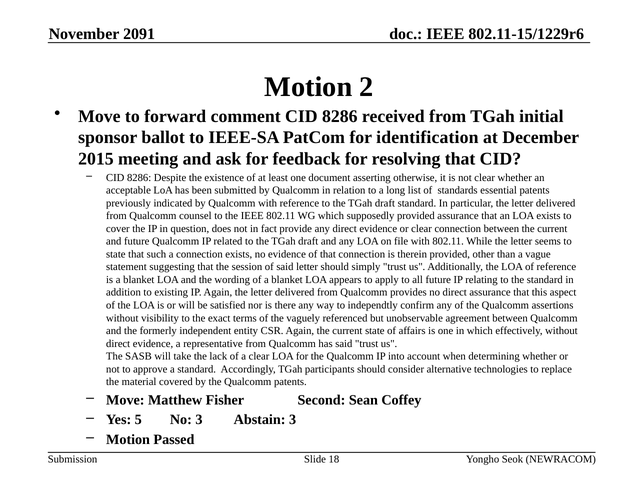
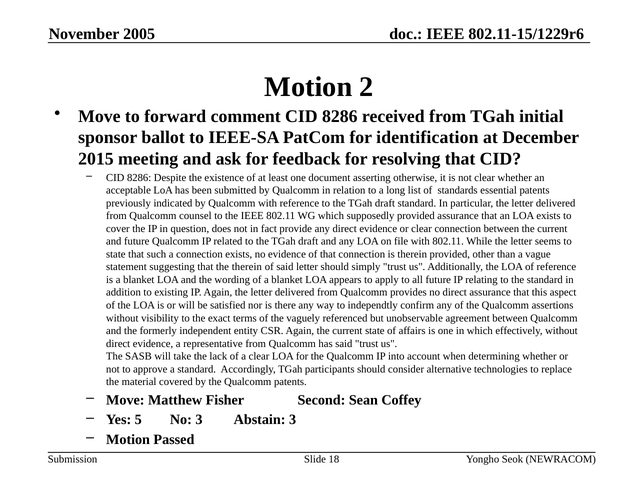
2091: 2091 -> 2005 (139, 34)
the session: session -> therein (247, 267)
